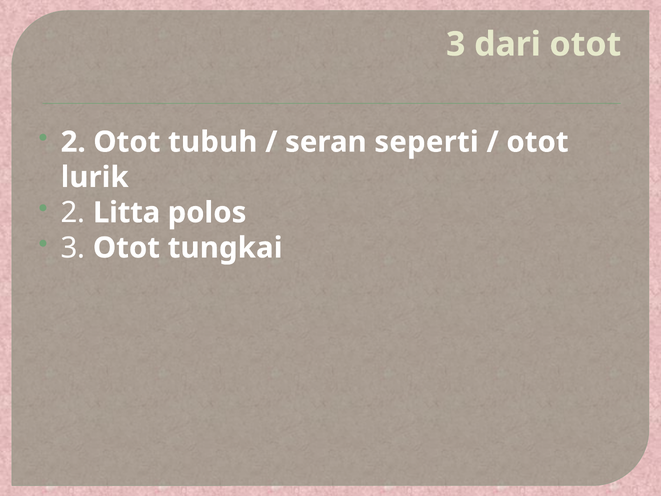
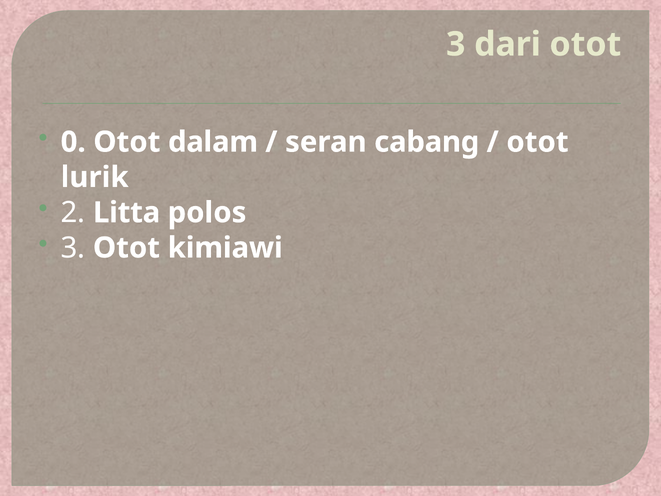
2: 2 -> 0 (73, 142)
tubuh: tubuh -> dalam (213, 142)
seperti: seperti -> cabang (427, 142)
tungkai: tungkai -> kimiawi (225, 248)
